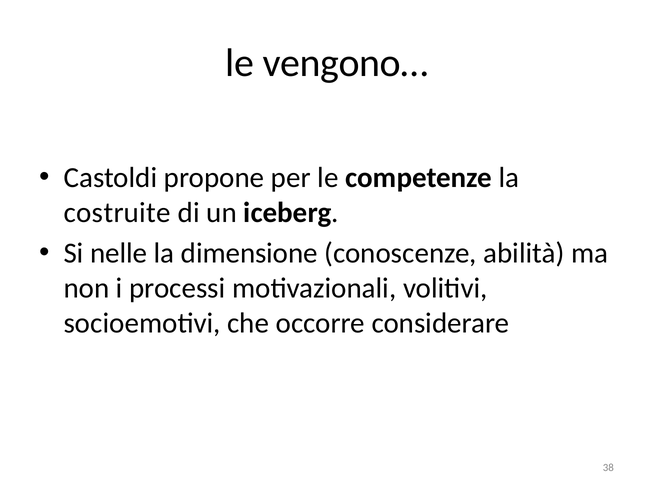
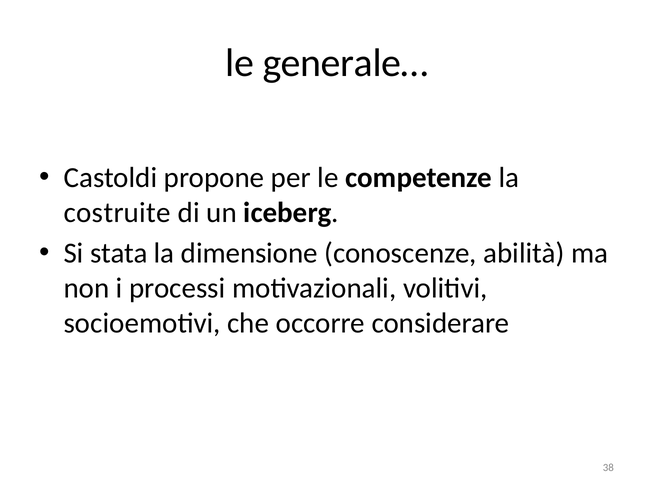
vengono…: vengono… -> generale… (345, 63)
nelle: nelle -> stata (119, 253)
